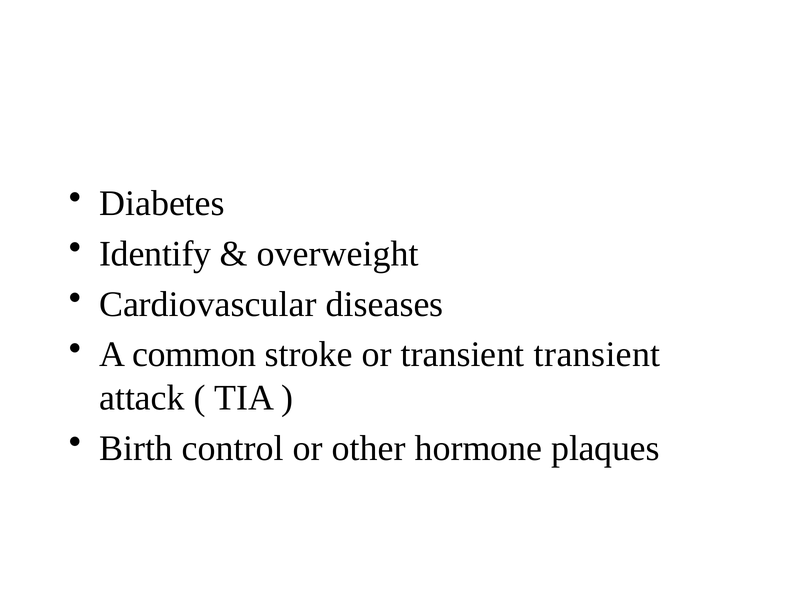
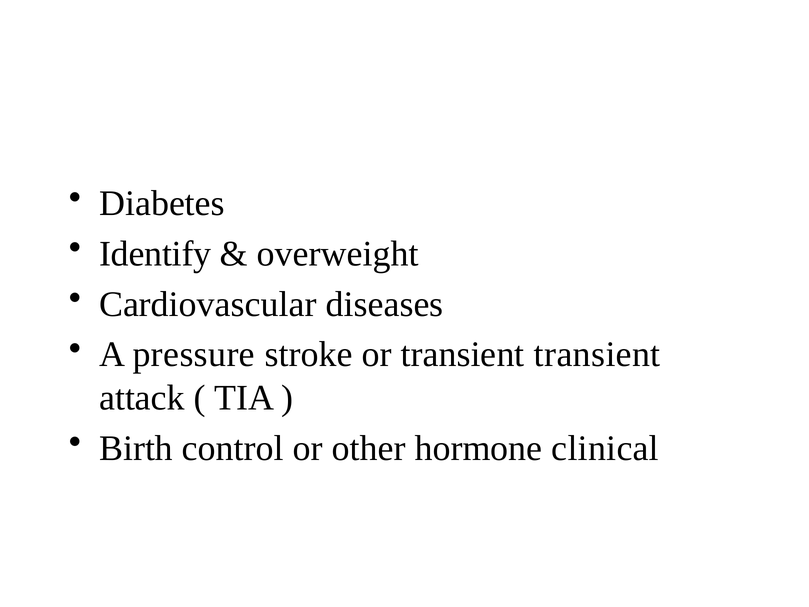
common: common -> pressure (194, 354)
plaques: plaques -> clinical (605, 448)
